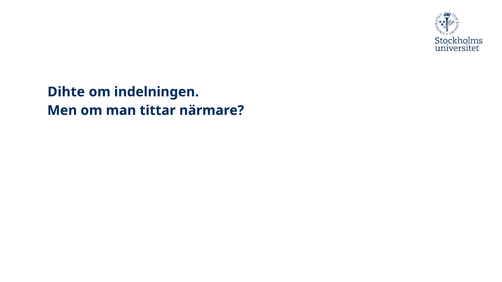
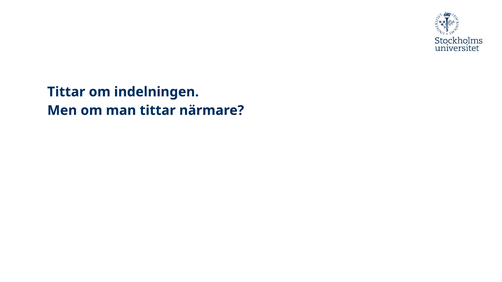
Dihte: Dihte -> Tittar (66, 92)
